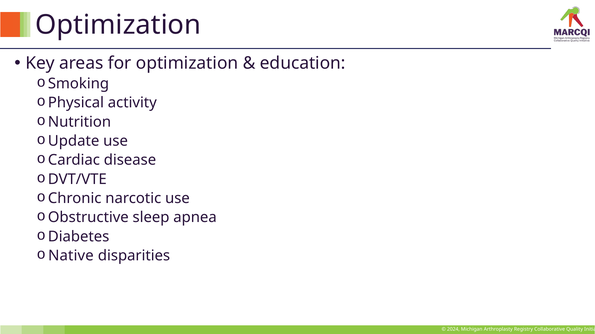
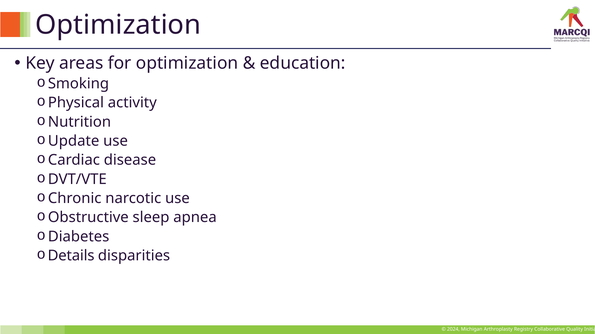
Native: Native -> Details (71, 256)
